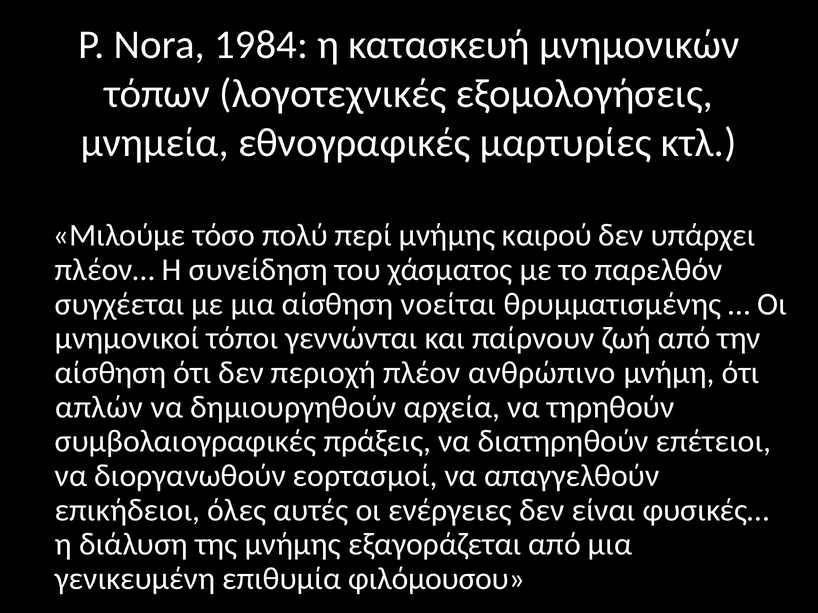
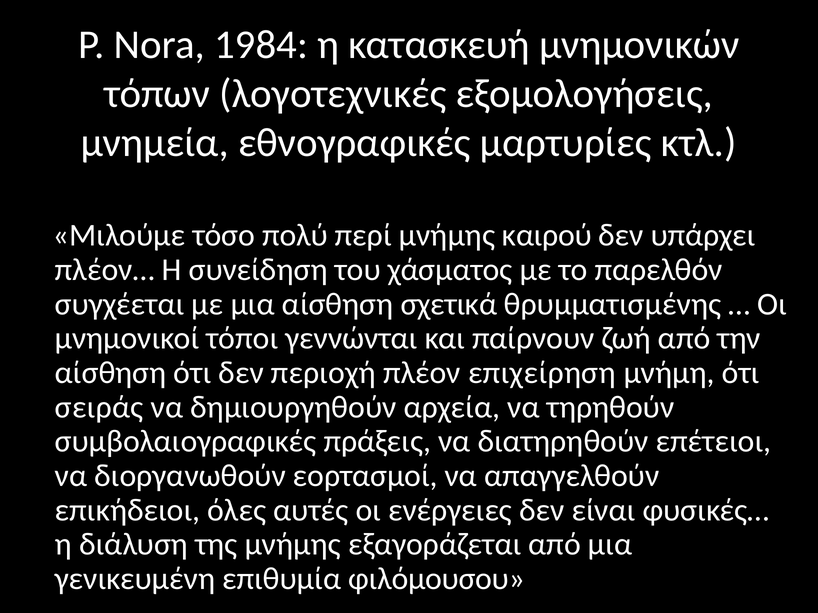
νοείται: νοείται -> σχετικά (449, 304)
ανθρώπινο: ανθρώπινο -> επιχείρηση (542, 373)
απλών: απλών -> σειράς (99, 407)
